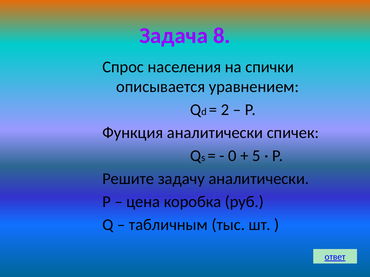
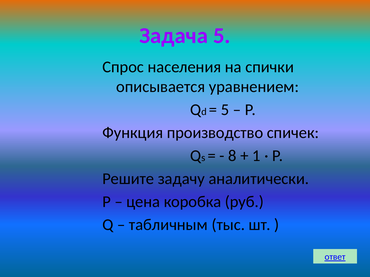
Задача 8: 8 -> 5 (222, 36)
2: 2 -> 5 (225, 110)
Функция аналитически: аналитически -> производство (215, 133)
0: 0 -> 8 (232, 156)
5: 5 -> 1 (256, 156)
